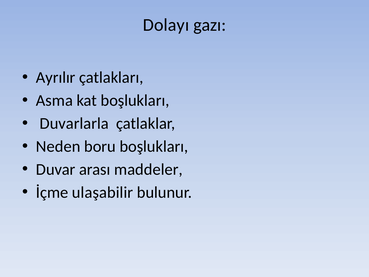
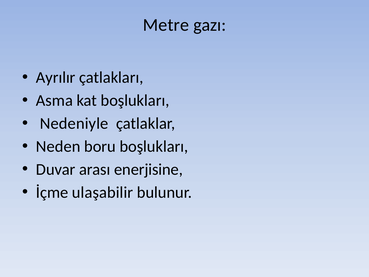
Dolayı: Dolayı -> Metre (166, 25)
Duvarlarla: Duvarlarla -> Nedeniyle (74, 123)
maddeler: maddeler -> enerjisine (149, 169)
